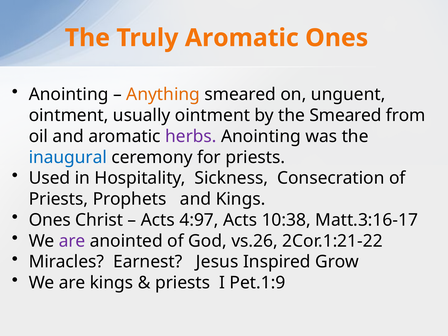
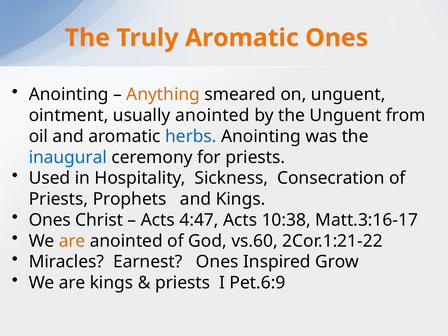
usually ointment: ointment -> anointed (212, 115)
the Smeared: Smeared -> Unguent (346, 115)
herbs colour: purple -> blue (191, 136)
4:97: 4:97 -> 4:47 (199, 220)
are colour: purple -> orange (72, 241)
vs.26: vs.26 -> vs.60 (255, 241)
Earnest Jesus: Jesus -> Ones (217, 262)
Pet.1:9: Pet.1:9 -> Pet.6:9 (257, 283)
